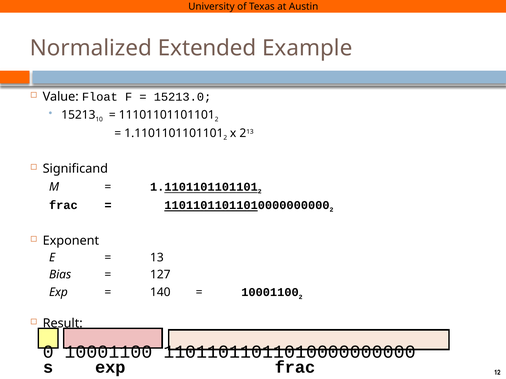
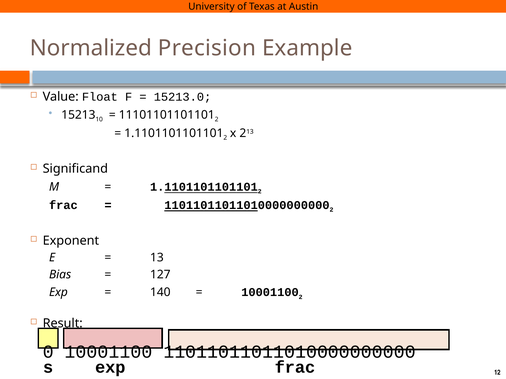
Extended: Extended -> Precision (207, 48)
